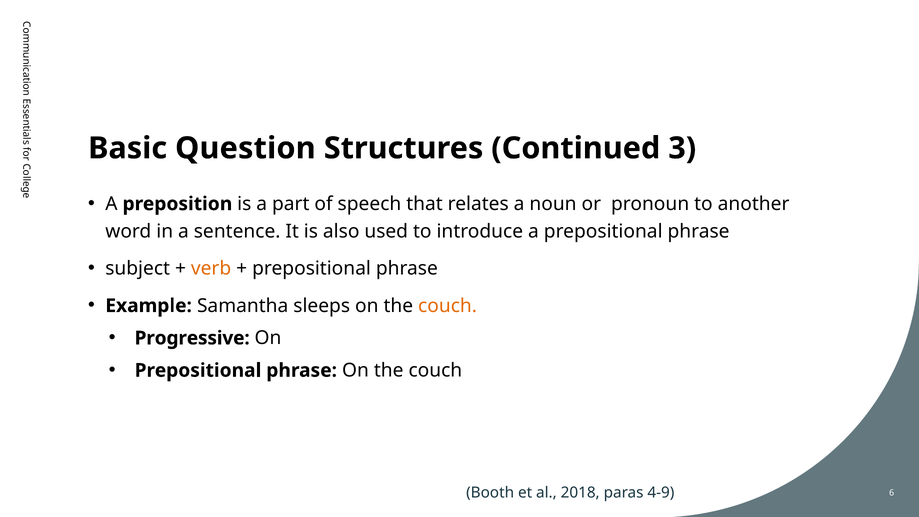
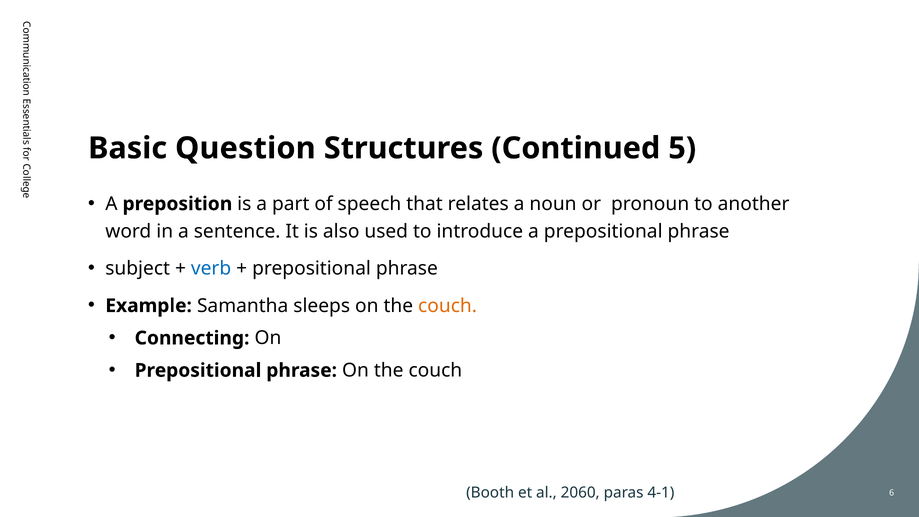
3: 3 -> 5 (682, 148)
verb colour: orange -> blue (211, 269)
Progressive: Progressive -> Connecting (192, 338)
2018: 2018 -> 2060 (580, 493)
4-9: 4-9 -> 4-1 (661, 493)
